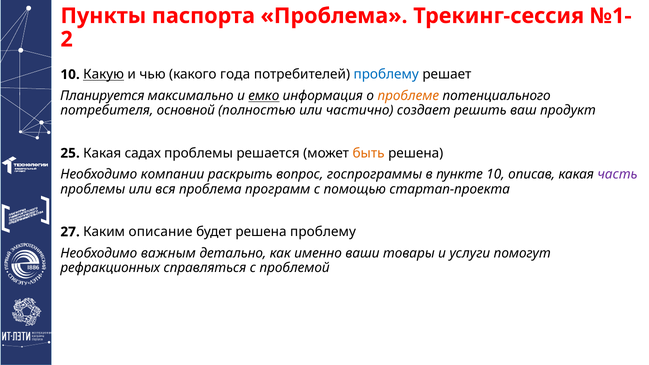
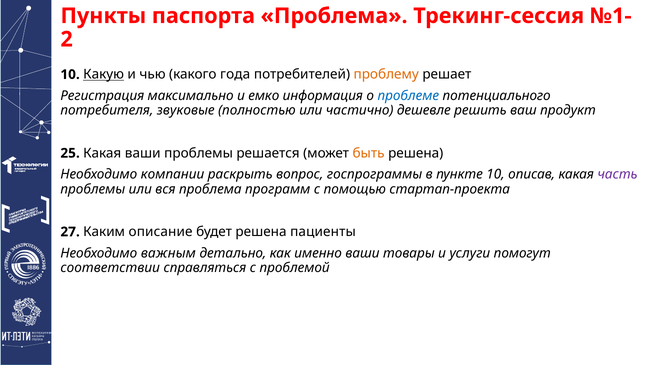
проблему colour: blue -> orange (386, 74)
Планируется: Планируется -> Регистрация (102, 96)
емко underline: present -> none (264, 96)
проблеме colour: orange -> blue (408, 96)
основной: основной -> звуковые (186, 110)
создает: создает -> дешевле (424, 110)
Какая садах: садах -> ваши (143, 153)
решена проблему: проблему -> пациенты (323, 232)
рефракционных: рефракционных -> соответствии (110, 268)
